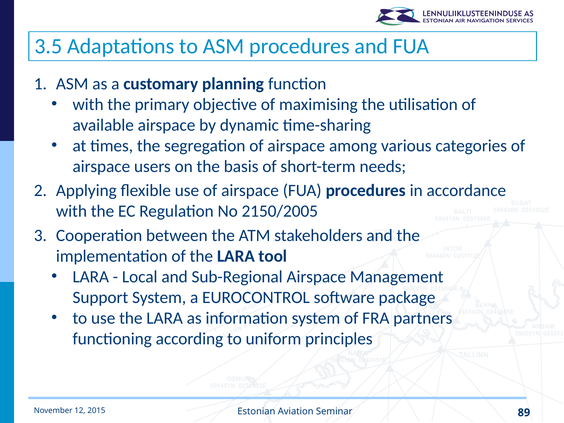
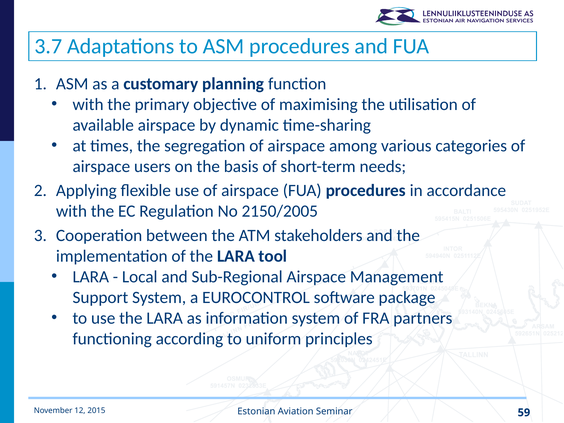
3.5: 3.5 -> 3.7 (48, 46)
89: 89 -> 59 (524, 413)
